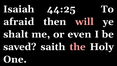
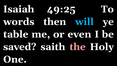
44:25: 44:25 -> 49:25 (61, 9)
afraid: afraid -> words (19, 22)
will colour: pink -> light blue (84, 22)
shalt: shalt -> table (16, 34)
